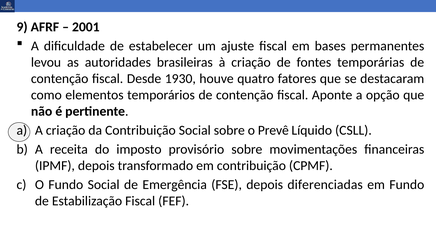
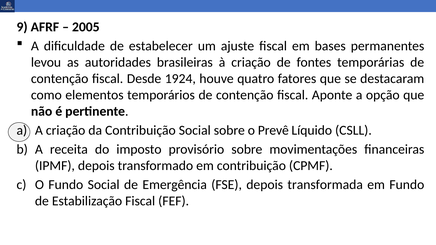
2001: 2001 -> 2005 (86, 27)
1930: 1930 -> 1924 (180, 79)
diferenciadas: diferenciadas -> transformada (325, 185)
